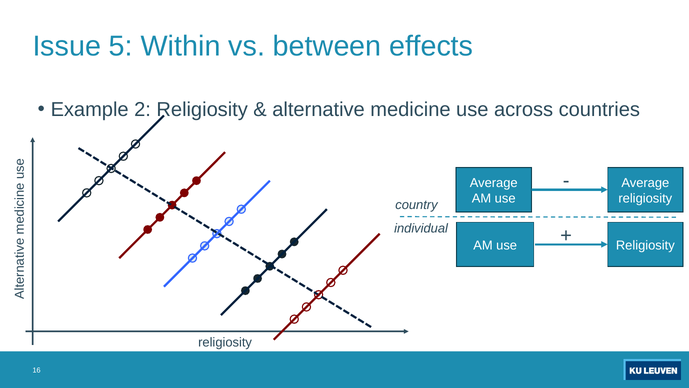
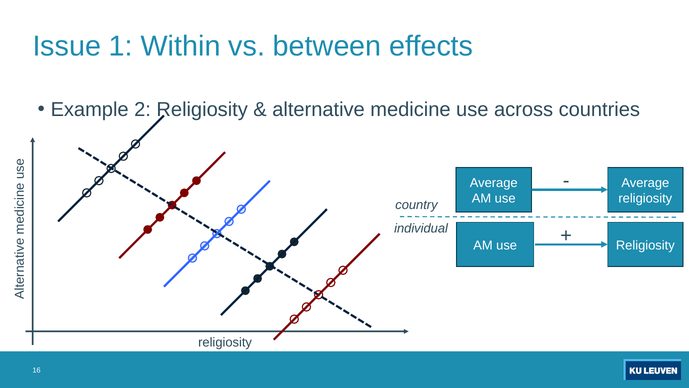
5: 5 -> 1 (121, 46)
